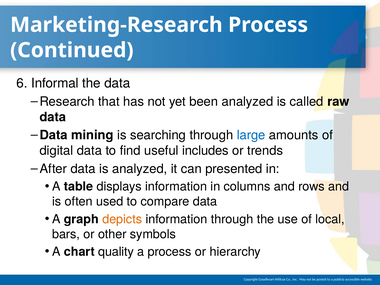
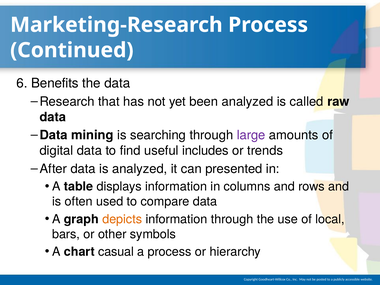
Informal: Informal -> Benefits (55, 83)
large colour: blue -> purple (251, 135)
quality: quality -> casual (116, 252)
